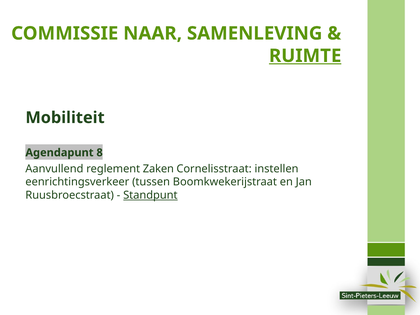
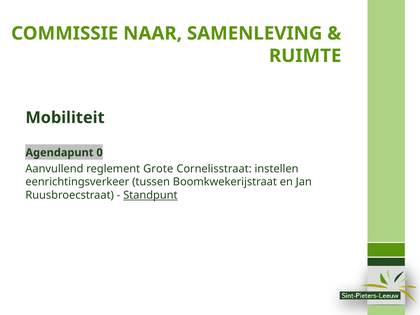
RUIMTE underline: present -> none (305, 56)
8: 8 -> 0 (100, 153)
Zaken: Zaken -> Grote (158, 169)
